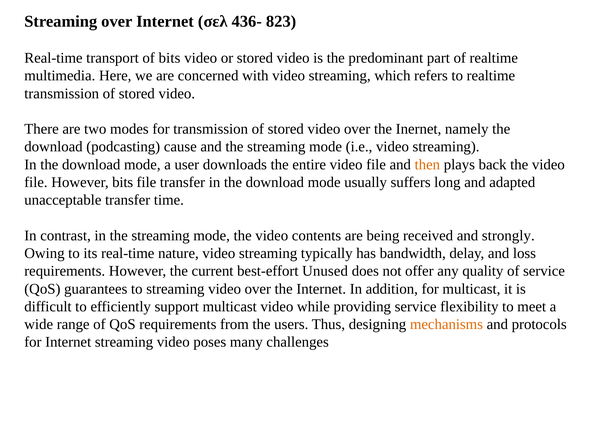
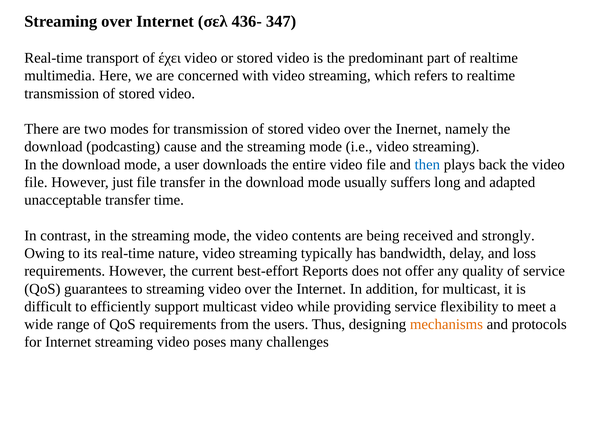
823: 823 -> 347 (281, 22)
of bits: bits -> έχει (170, 58)
then colour: orange -> blue (427, 165)
However bits: bits -> just (123, 182)
Unused: Unused -> Reports (325, 271)
